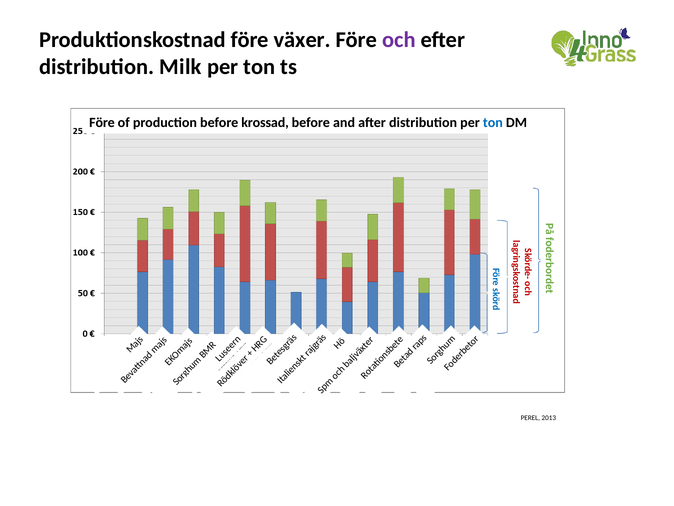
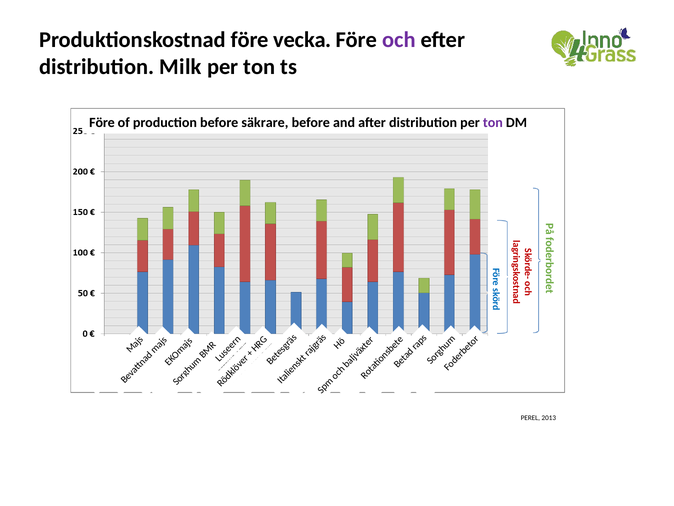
växer: växer -> vecka (302, 40)
krossad: krossad -> säkrare (265, 123)
ton colour: blue -> purple (493, 123)
